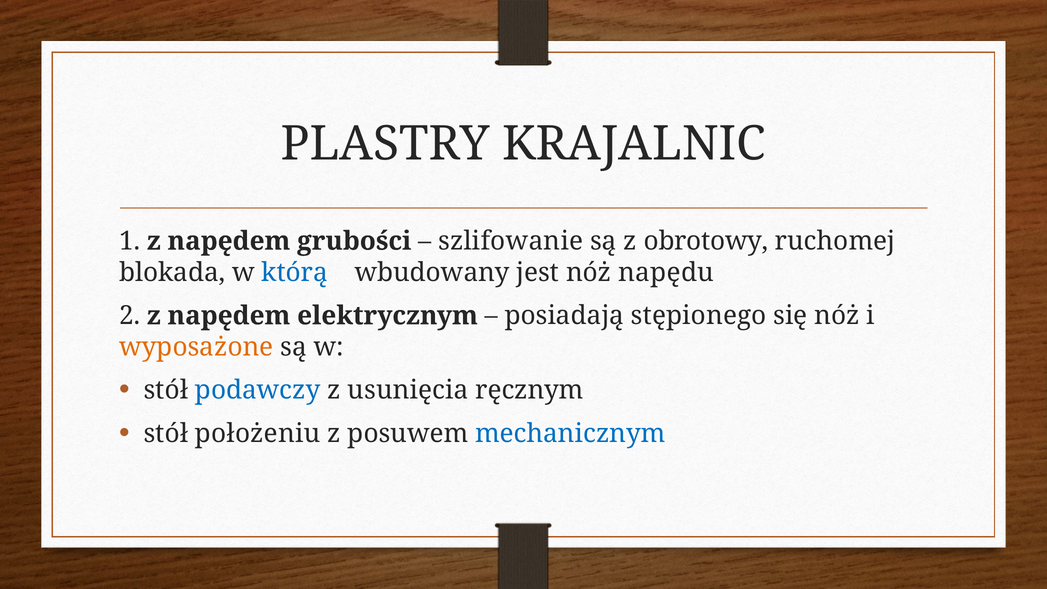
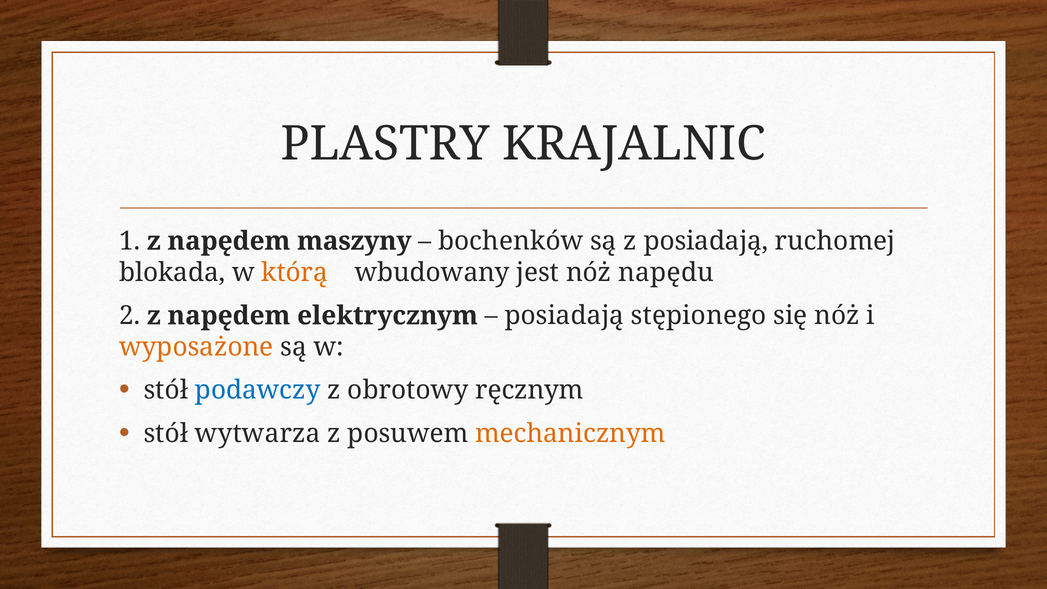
grubości: grubości -> maszyny (354, 241)
szlifowanie: szlifowanie -> bochenków (511, 241)
z obrotowy: obrotowy -> posiadają (706, 241)
którą colour: blue -> orange (295, 272)
usunięcia: usunięcia -> obrotowy (408, 390)
położeniu: położeniu -> wytwarza (258, 433)
mechanicznym colour: blue -> orange (570, 433)
